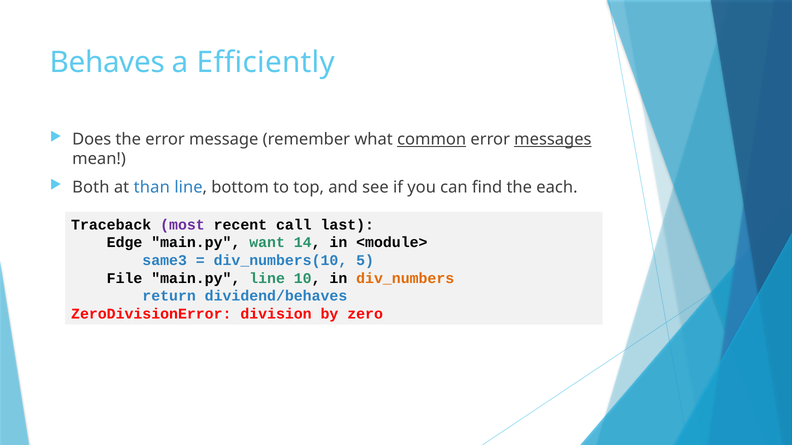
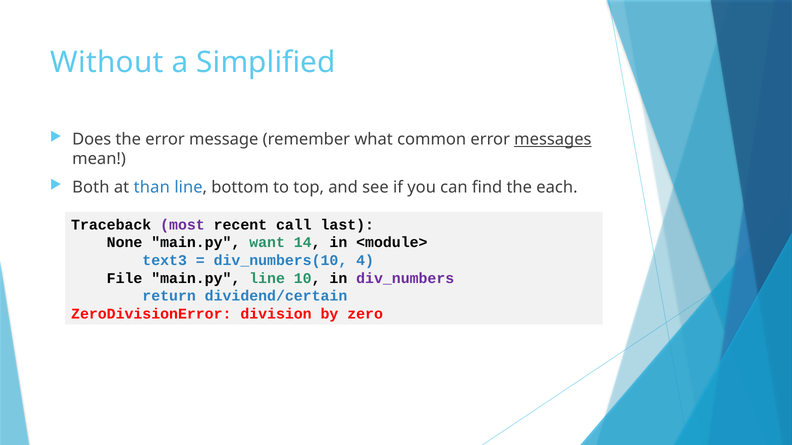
Behaves: Behaves -> Without (107, 62)
Efficiently: Efficiently -> Simplified (266, 62)
common underline: present -> none (432, 139)
Edge: Edge -> None (125, 243)
same3: same3 -> text3 (165, 261)
5: 5 -> 4 (365, 261)
div_numbers colour: orange -> purple (405, 278)
dividend/behaves: dividend/behaves -> dividend/certain (276, 296)
